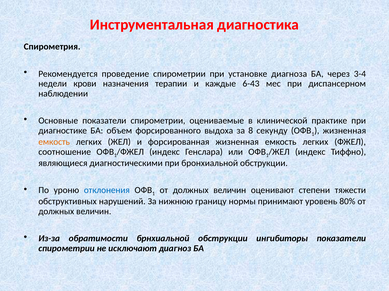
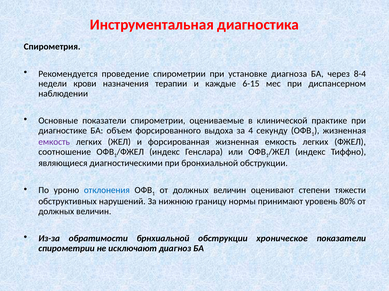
3-4: 3-4 -> 8-4 (360, 74)
6-43: 6-43 -> 6-15 (251, 84)
8: 8 -> 4 (251, 131)
емкость colour: orange -> purple (54, 142)
ингибиторы: ингибиторы -> хроническое (282, 239)
